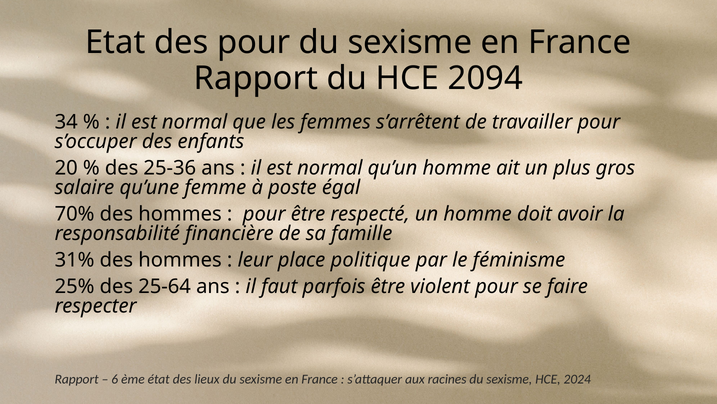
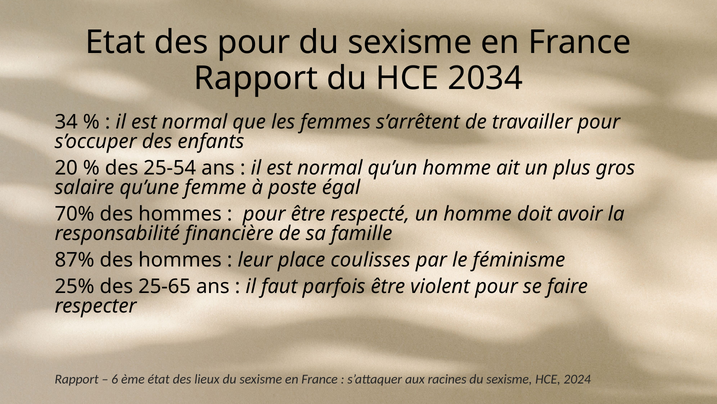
2094: 2094 -> 2034 (485, 78)
25-36: 25-36 -> 25-54 (170, 168)
31%: 31% -> 87% (75, 260)
politique: politique -> coulisses (371, 260)
25-64: 25-64 -> 25-65 (165, 286)
